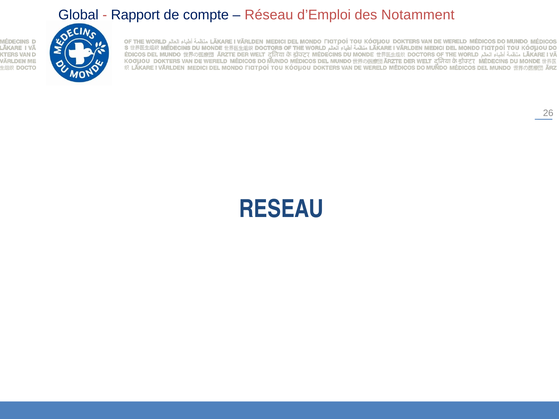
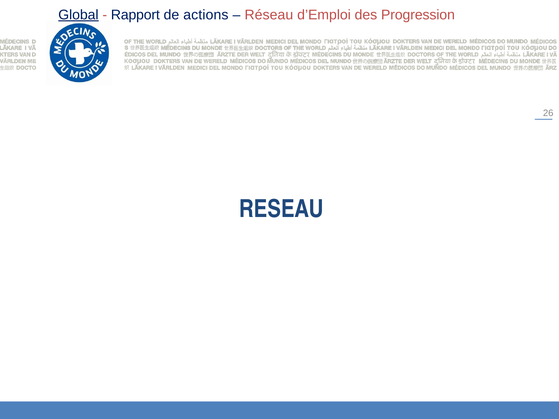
Global underline: none -> present (78, 15)
compte: compte -> actions (206, 15)
Notamment: Notamment -> Progression (418, 15)
